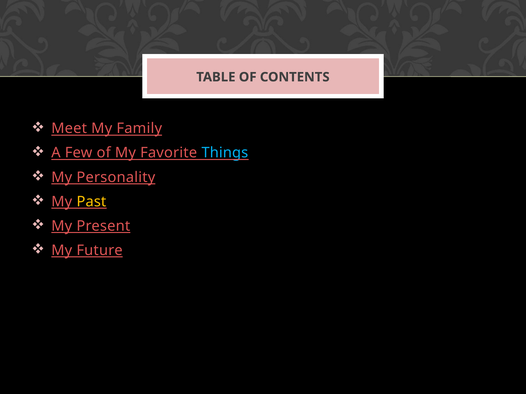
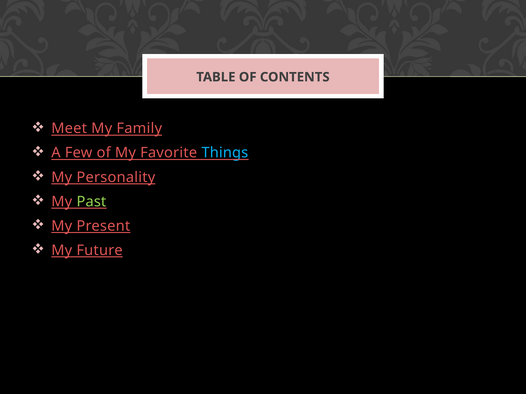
Past colour: yellow -> light green (91, 202)
